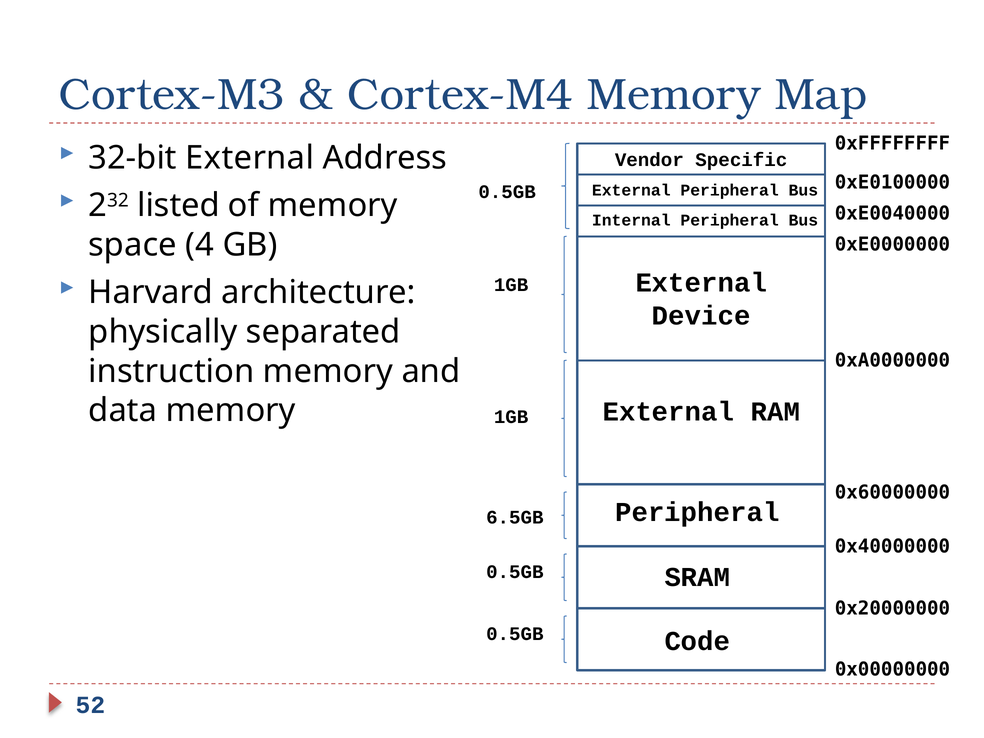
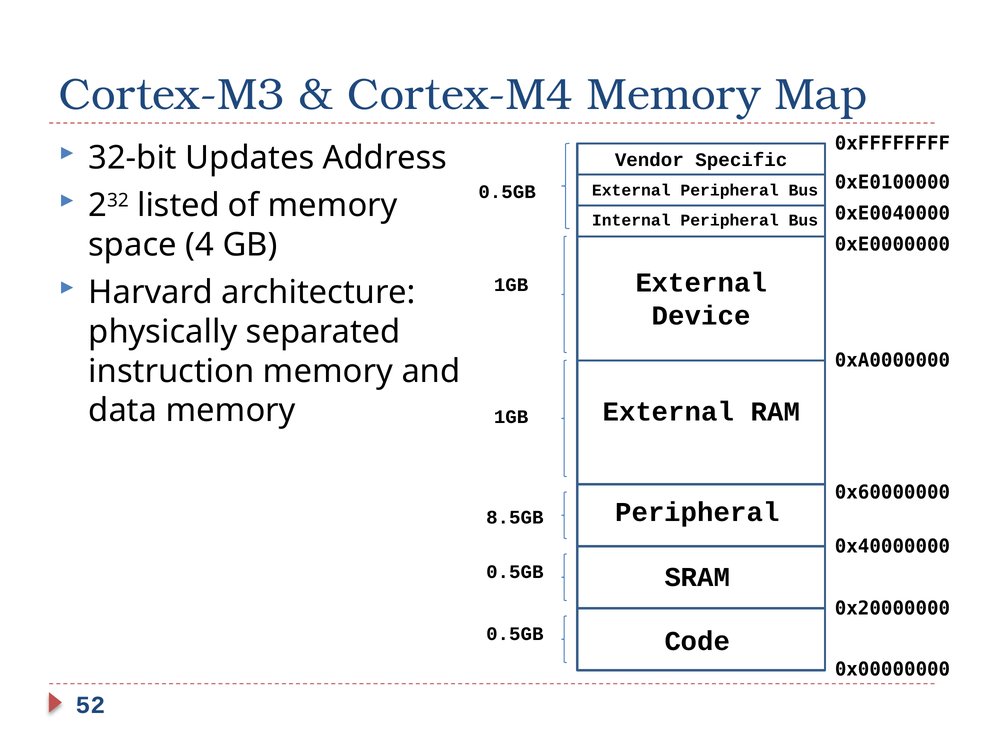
32-bit External: External -> Updates (250, 158)
6.5GB: 6.5GB -> 8.5GB (515, 518)
